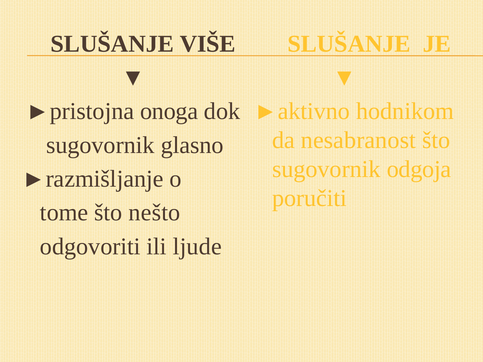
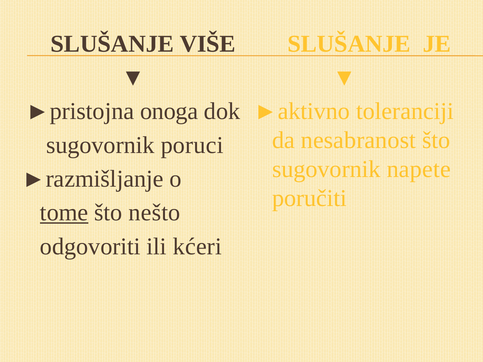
hodnikom: hodnikom -> toleranciji (405, 111)
glasno: glasno -> poruci (192, 145)
odgoja: odgoja -> napete (419, 169)
tome underline: none -> present (64, 213)
ljude: ljude -> kćeri (197, 247)
